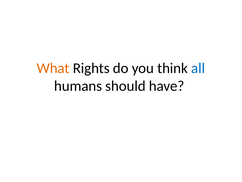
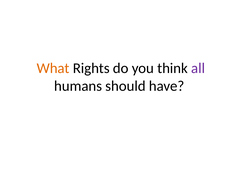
all colour: blue -> purple (198, 68)
